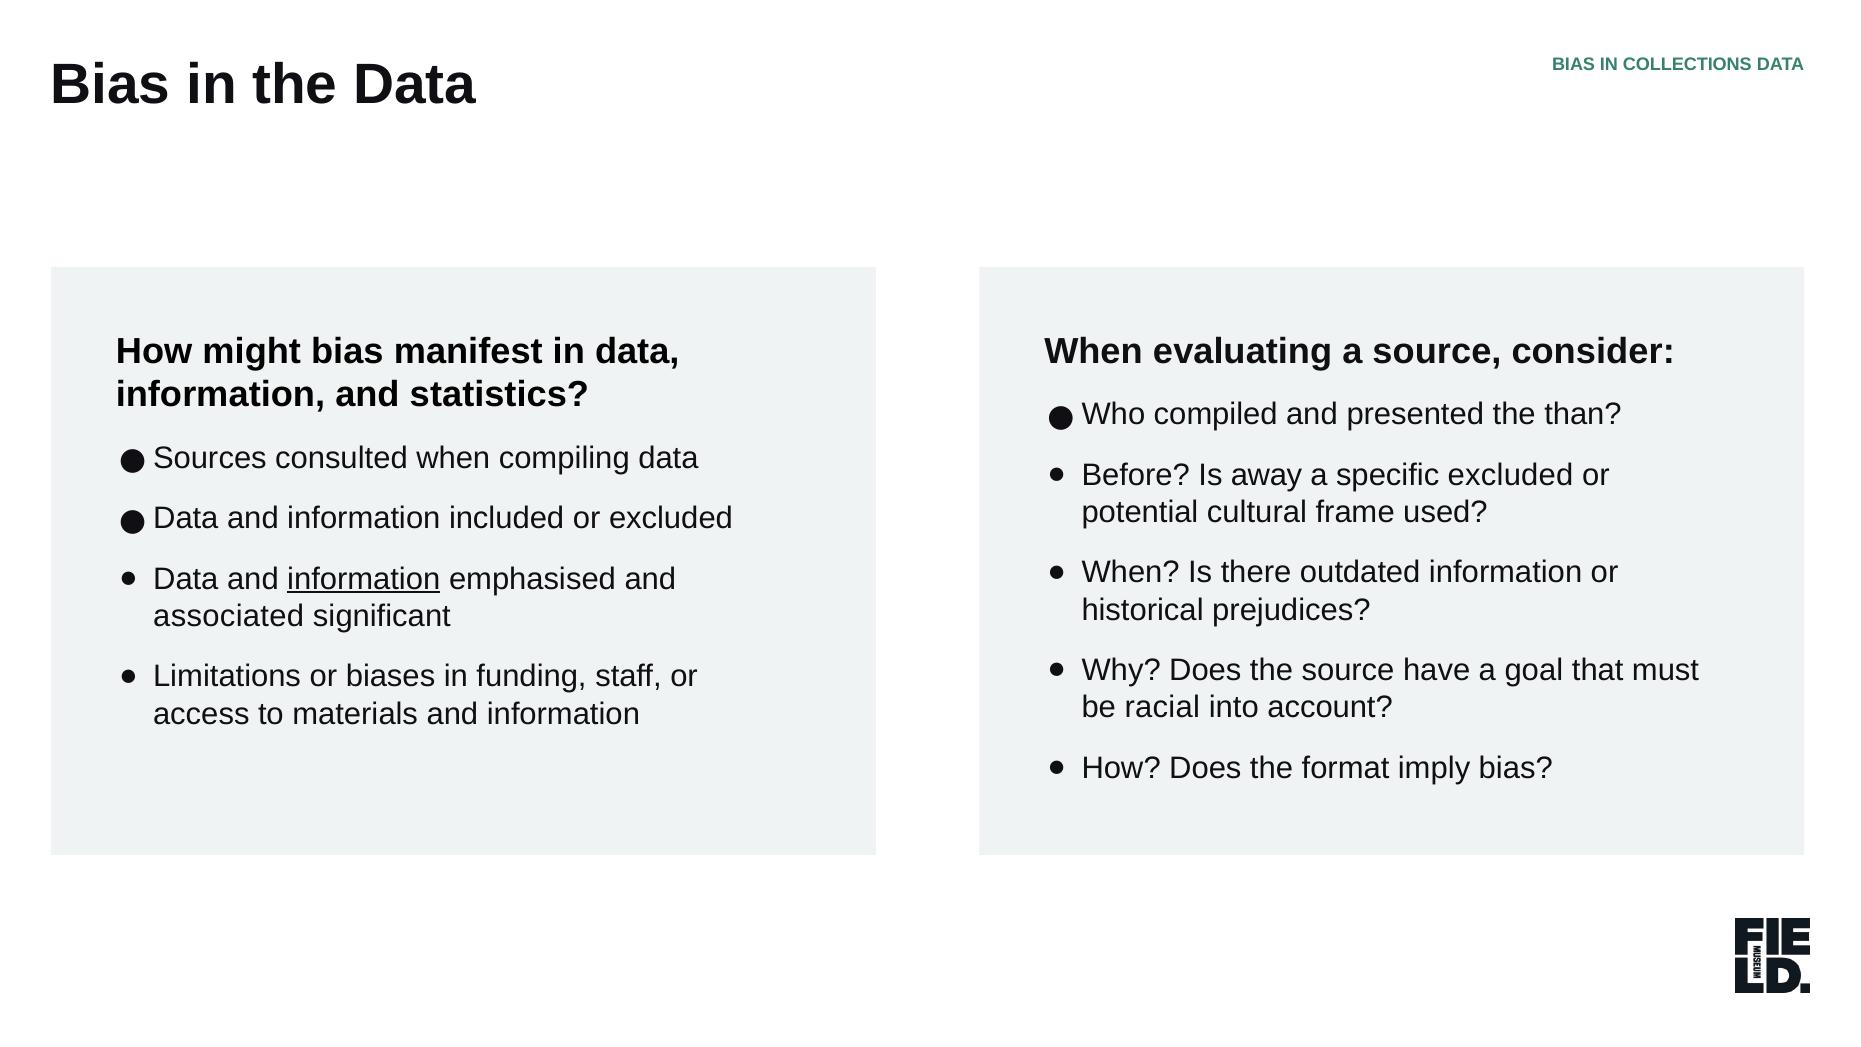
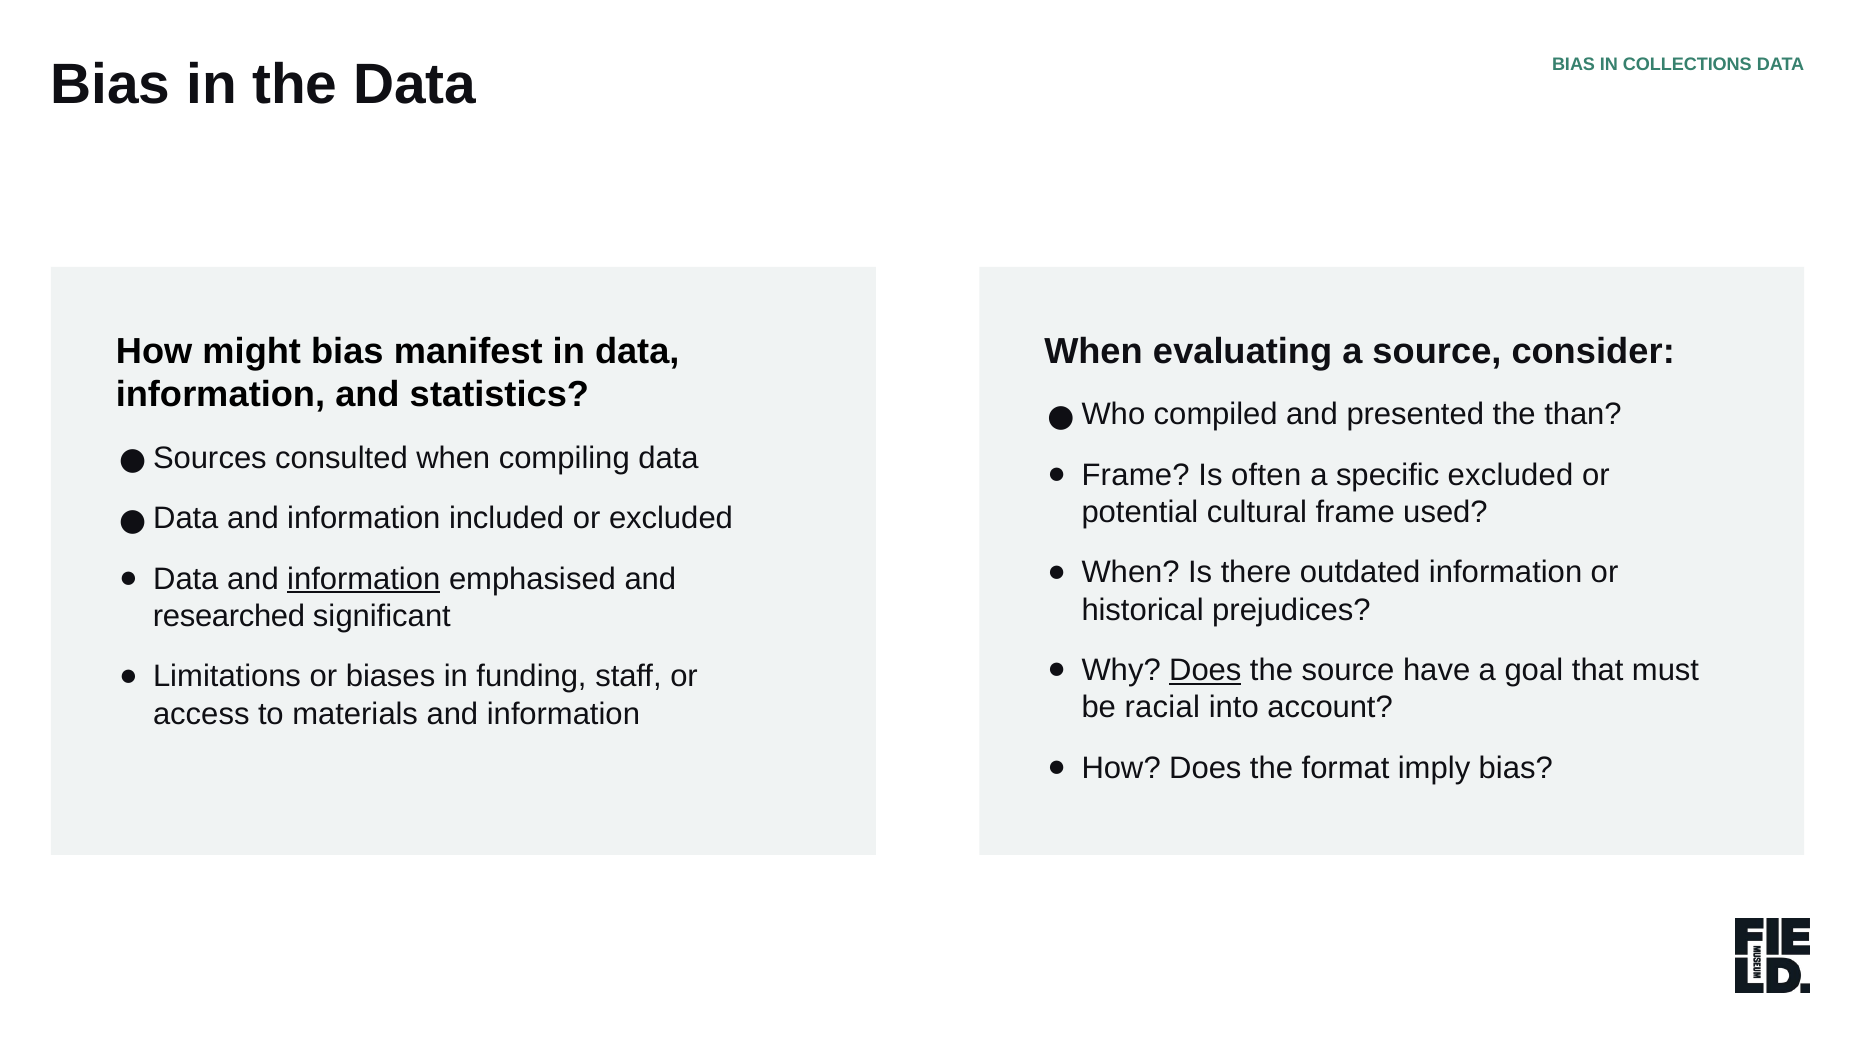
Before: Before -> Frame (1136, 475)
away: away -> often (1266, 475)
associated: associated -> researched (229, 616)
Does underline: none -> present (1205, 670)
